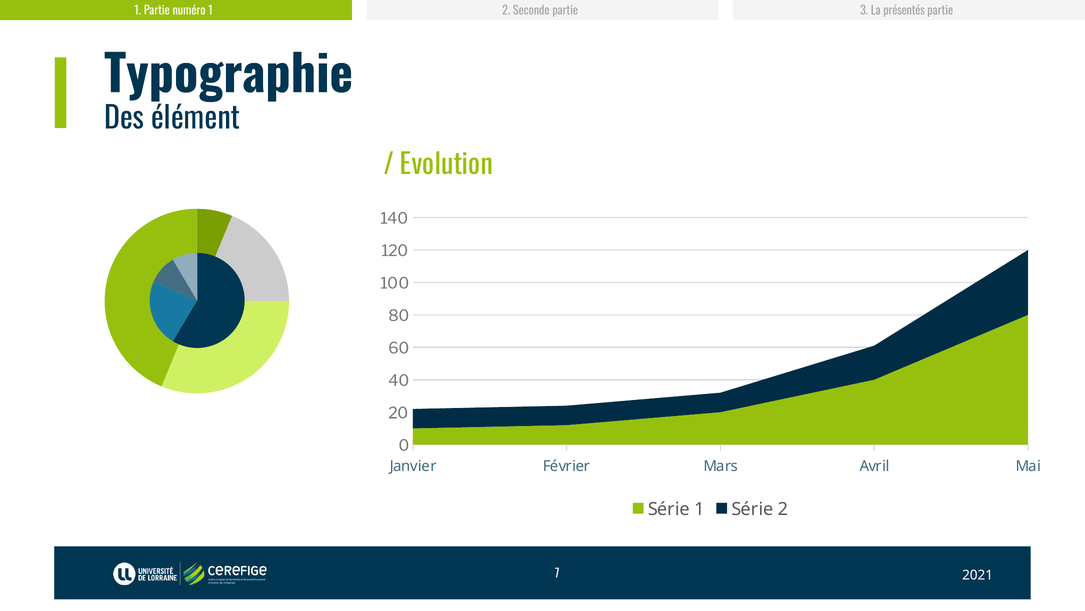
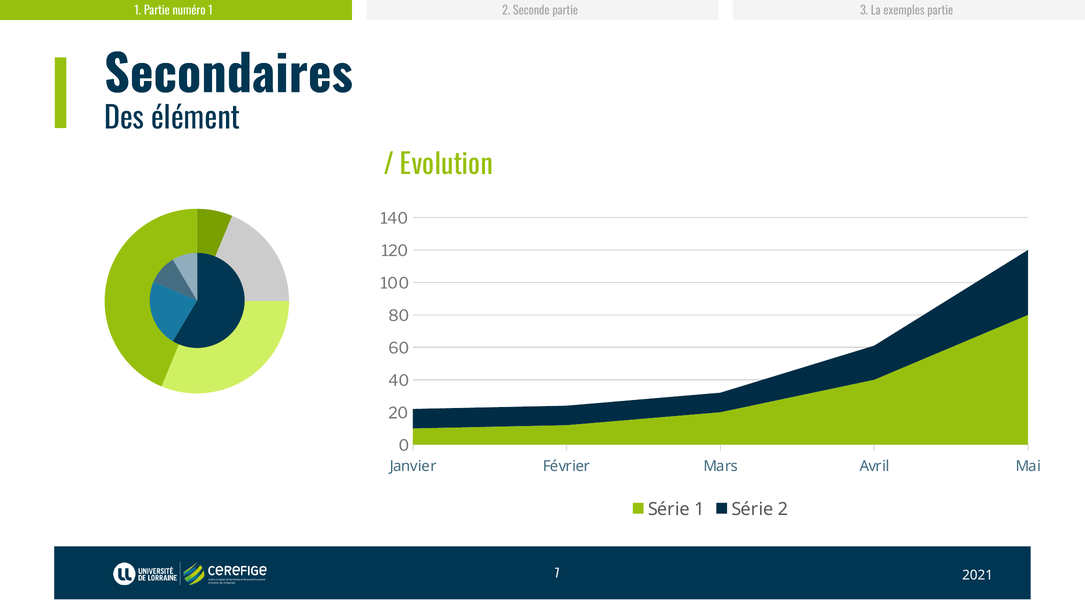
présentés: présentés -> exemples (904, 11)
Typographie: Typographie -> Secondaires (228, 76)
